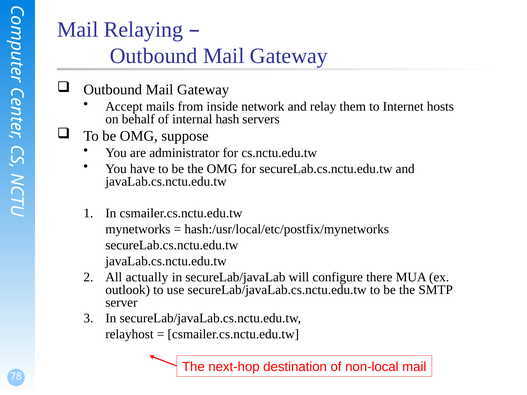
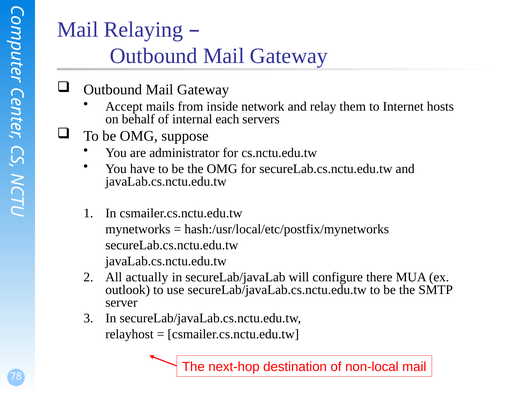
hash: hash -> each (227, 119)
